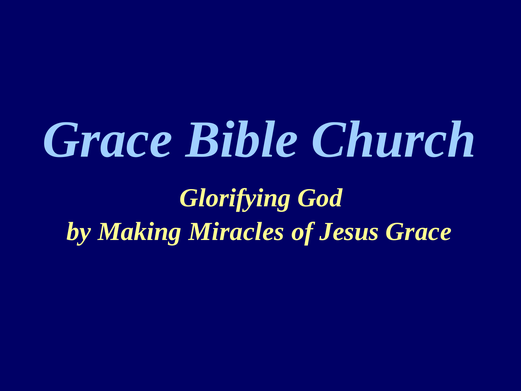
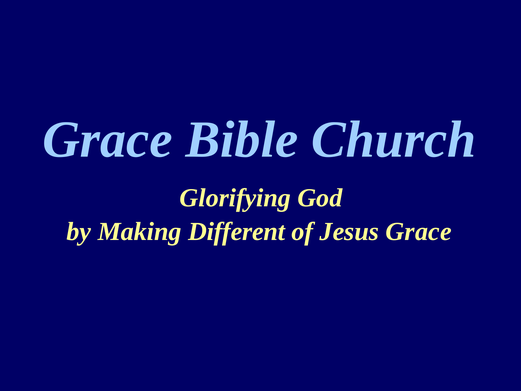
Miracles: Miracles -> Different (237, 232)
